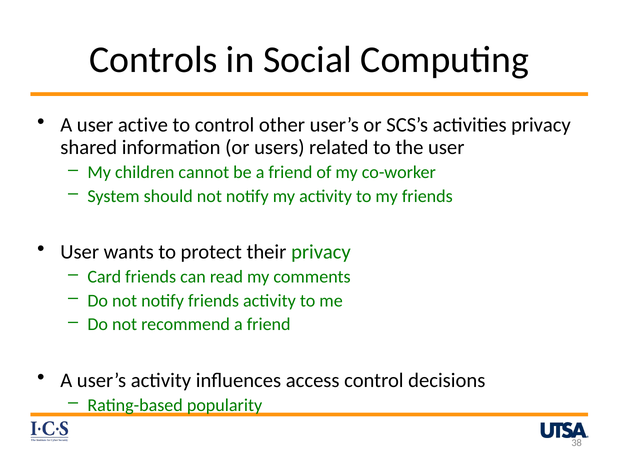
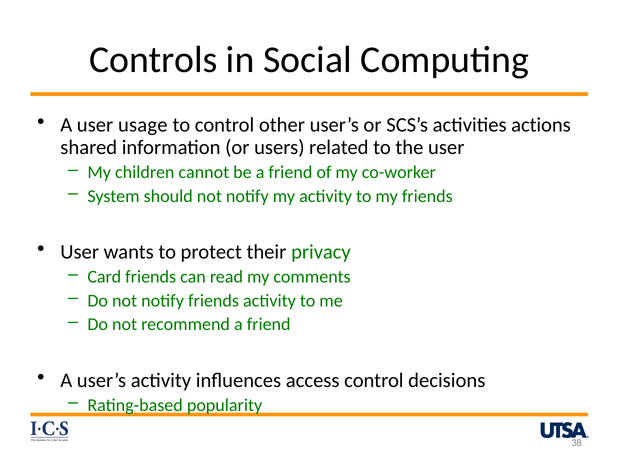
active: active -> usage (143, 125)
activities privacy: privacy -> actions (541, 125)
